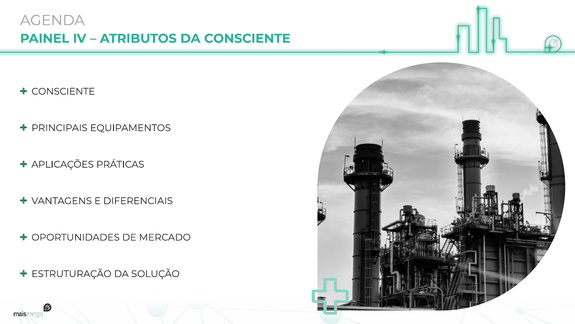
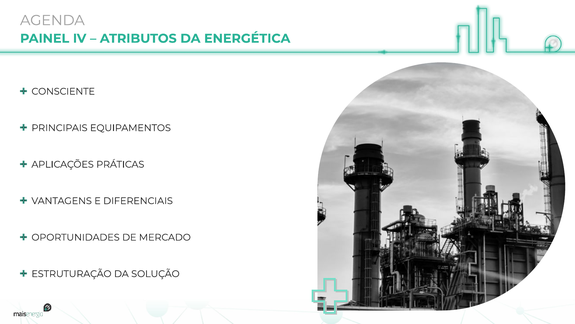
DA CONSCIENTE: CONSCIENTE -> ENERGÉTICA (247, 38)
